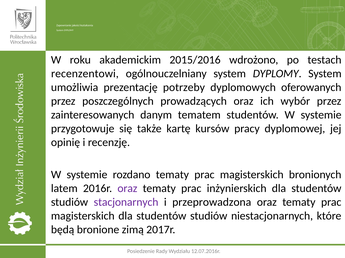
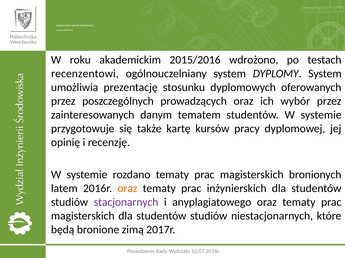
potrzeby: potrzeby -> stosunku (184, 88)
oraz colour: purple -> orange (127, 189)
przeprowadzona: przeprowadzona -> anyplagiatowego (212, 203)
